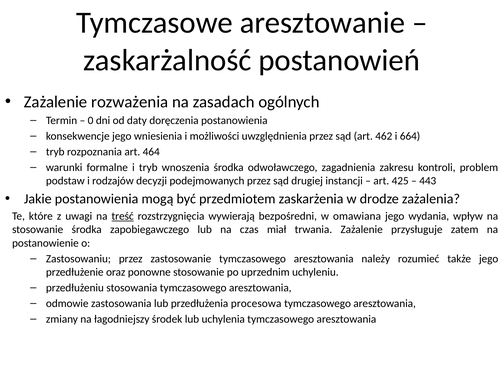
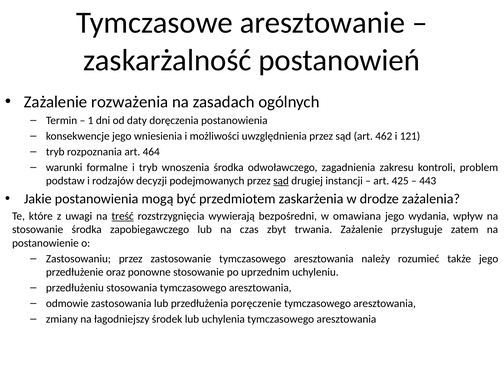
0: 0 -> 1 (91, 120)
664: 664 -> 121 (410, 136)
sąd underline: none -> present (281, 181)
miał: miał -> zbyt (277, 230)
procesowa: procesowa -> poręczenie (256, 304)
